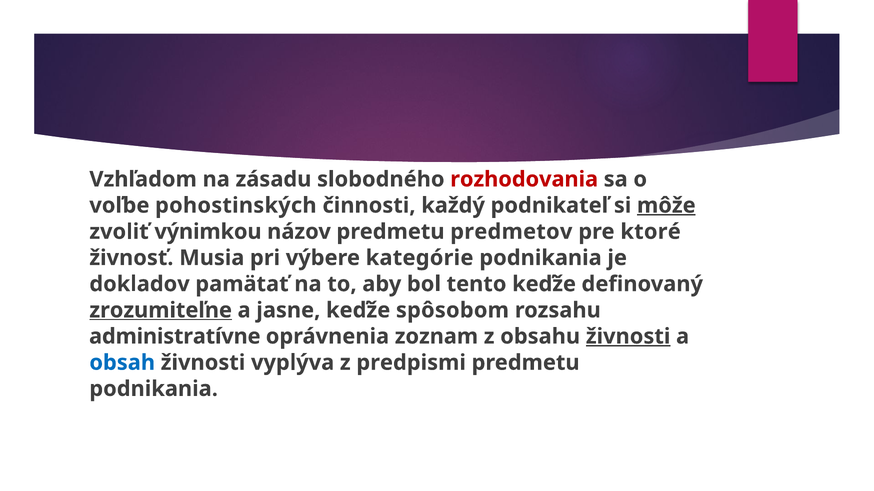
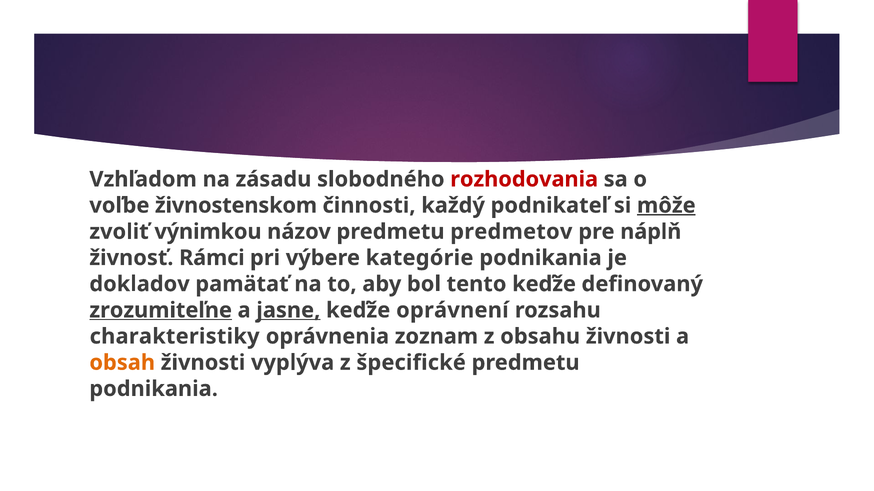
pohostinských: pohostinských -> živnostenskom (236, 206)
ktoré: ktoré -> náplň (651, 232)
Musia: Musia -> Rámci (212, 258)
jasne underline: none -> present (288, 311)
spôsobom: spôsobom -> oprávnení (452, 311)
administratívne: administratívne -> charakteristiky (175, 337)
živnosti underline: present -> none (628, 337)
obsah colour: blue -> orange (122, 363)
predpismi: predpismi -> špecifické (411, 363)
